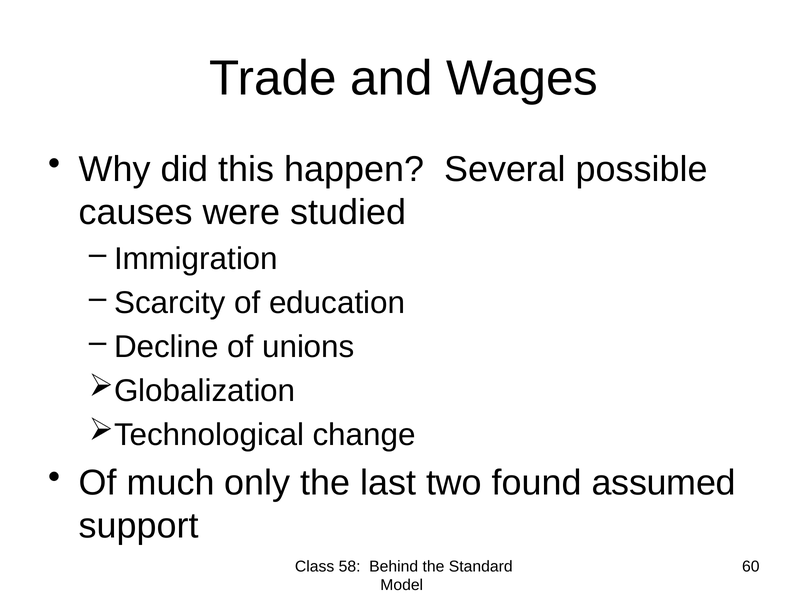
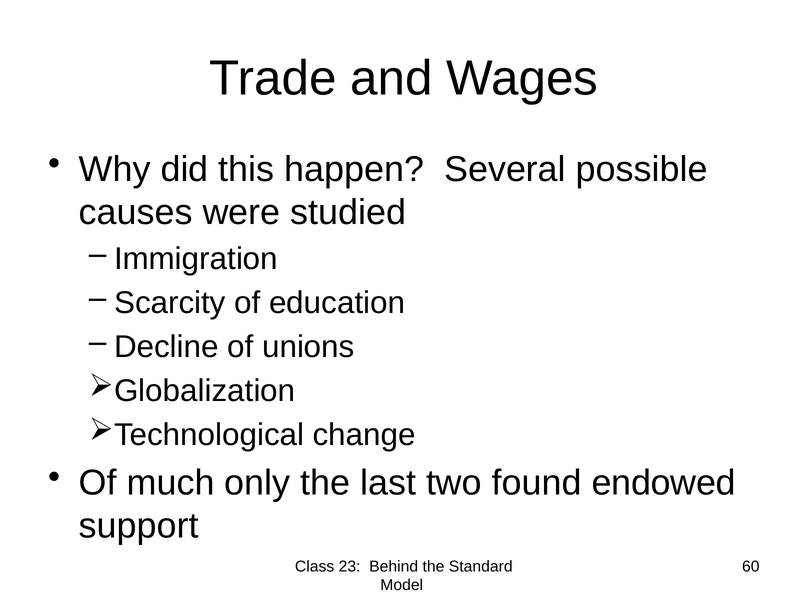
assumed: assumed -> endowed (664, 483)
58: 58 -> 23 (350, 566)
